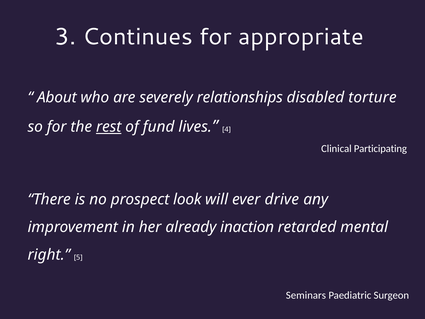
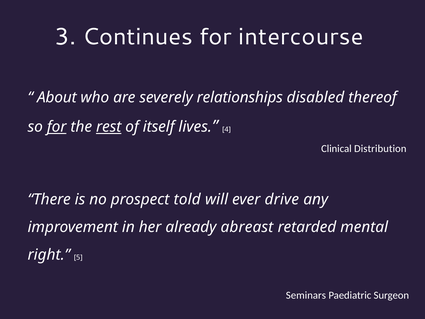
appropriate: appropriate -> intercourse (301, 37)
torture: torture -> thereof (373, 97)
for underline: none -> present (57, 127)
fund: fund -> itself (159, 127)
Participating: Participating -> Distribution (380, 149)
look: look -> told (187, 199)
inaction: inaction -> abreast (247, 227)
